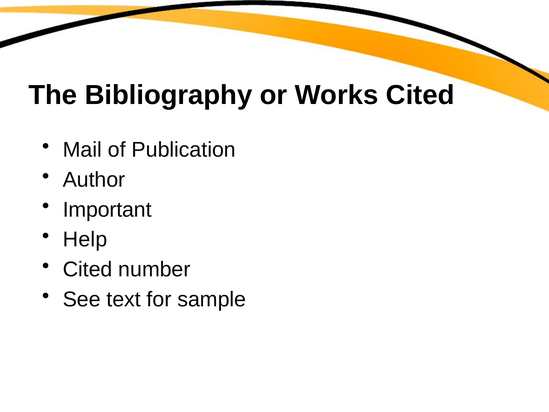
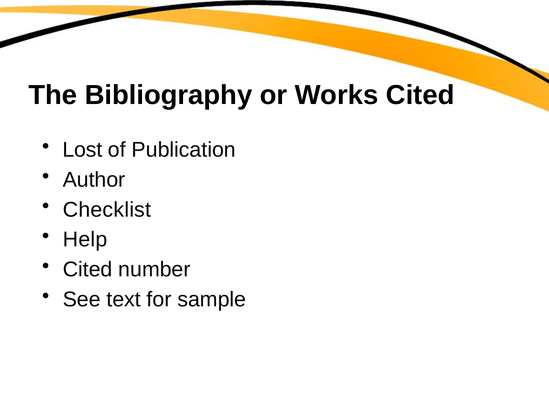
Mail: Mail -> Lost (82, 150)
Important: Important -> Checklist (107, 210)
